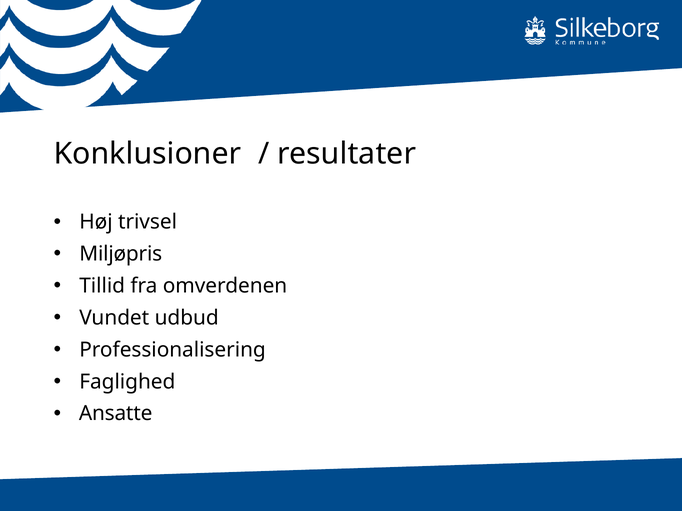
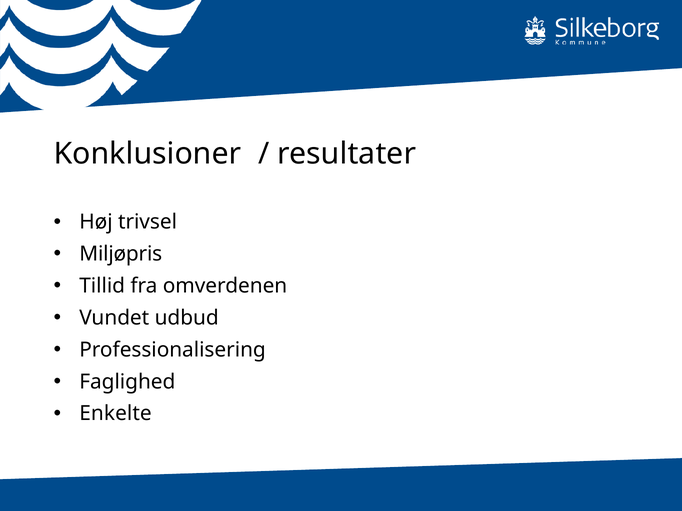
Ansatte: Ansatte -> Enkelte (116, 414)
